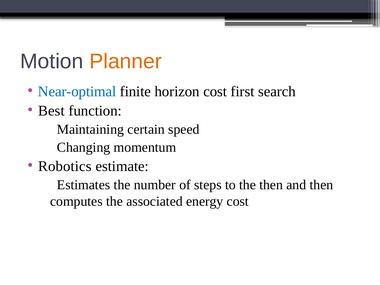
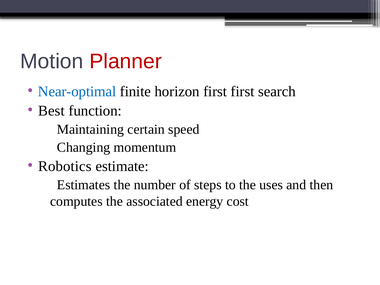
Planner colour: orange -> red (126, 61)
horizon cost: cost -> first (215, 91)
the then: then -> uses (271, 185)
